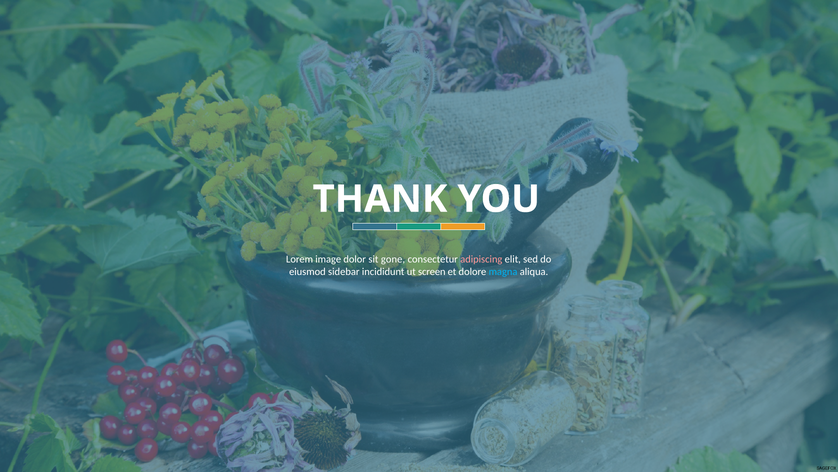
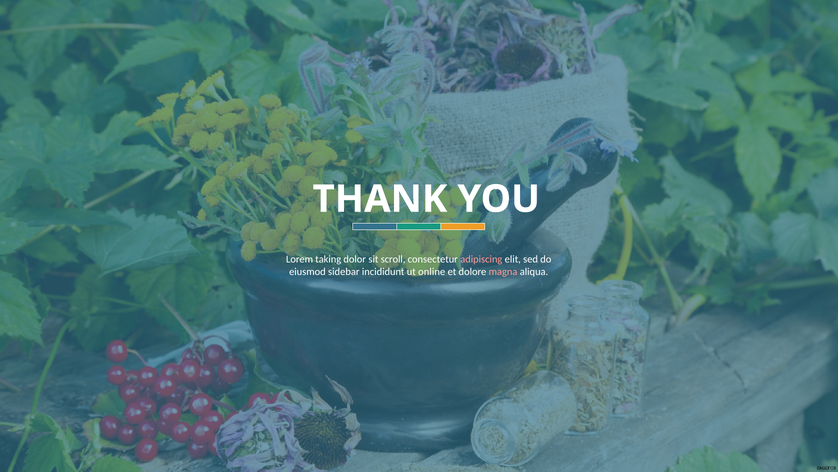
image: image -> taking (328, 259)
gone: gone -> scroll (393, 259)
screen: screen -> online (432, 271)
magna colour: light blue -> pink (503, 271)
